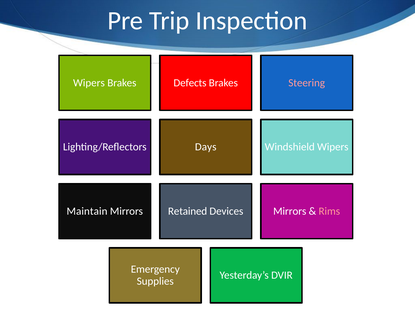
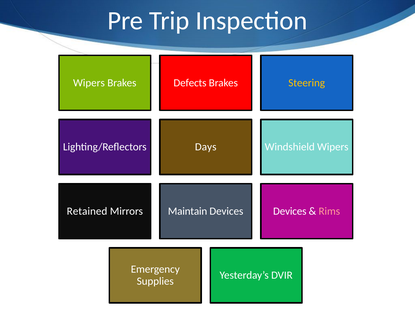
Steering colour: pink -> yellow (307, 83)
Maintain: Maintain -> Retained (87, 211)
Retained: Retained -> Maintain (188, 211)
Devices Mirrors: Mirrors -> Devices (290, 211)
